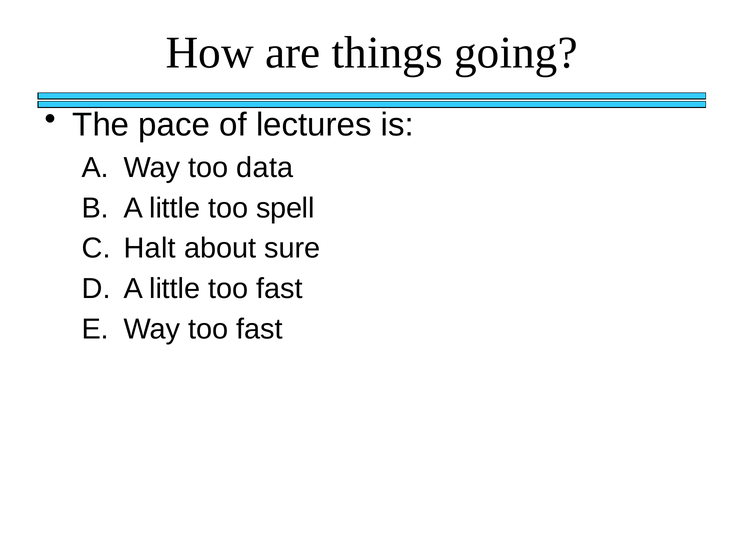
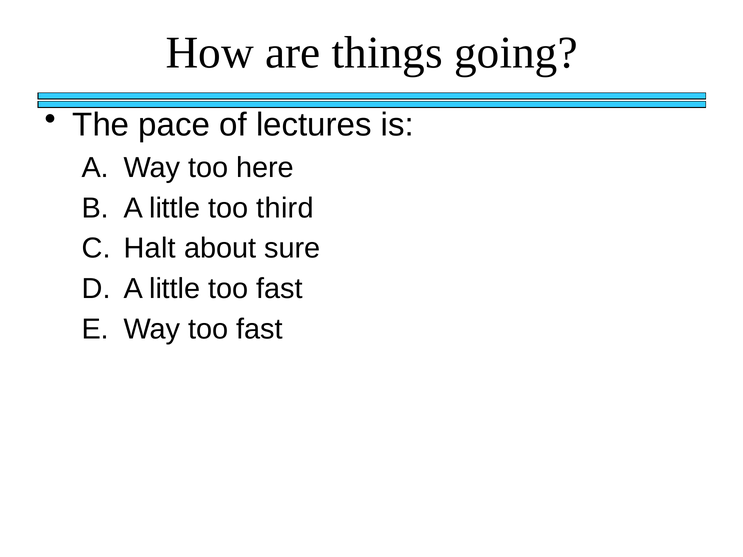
data: data -> here (265, 168)
spell: spell -> third (285, 208)
